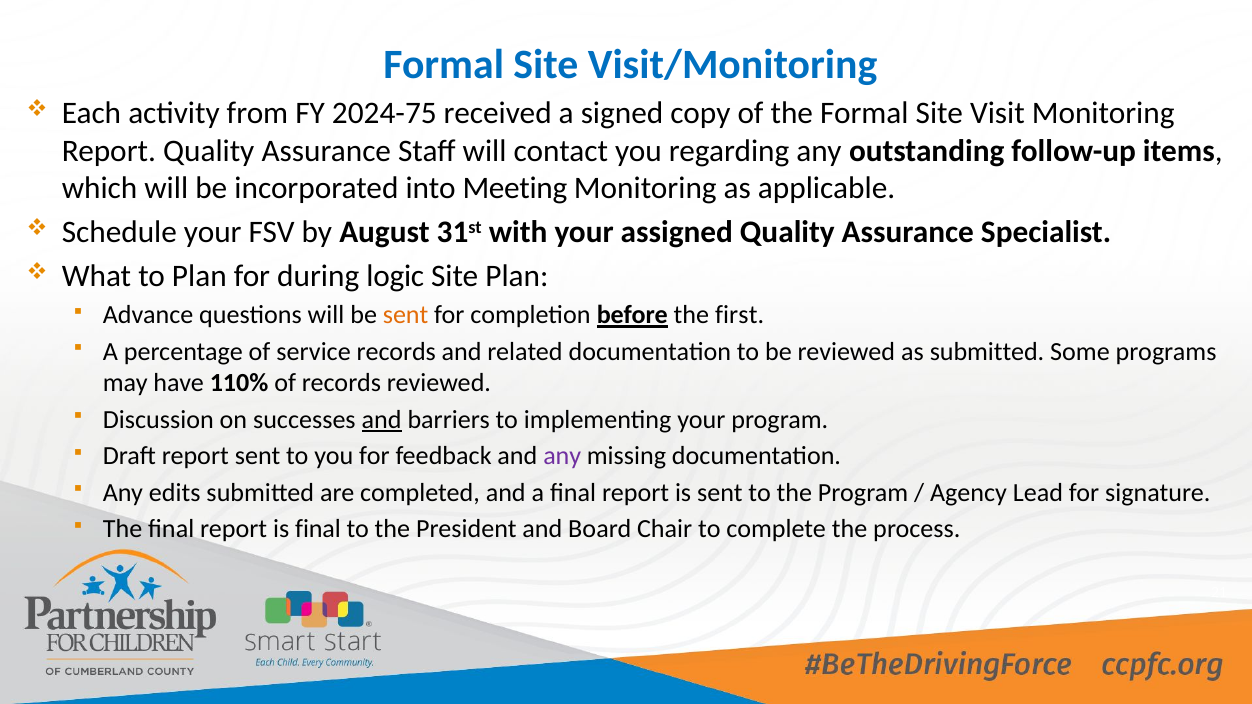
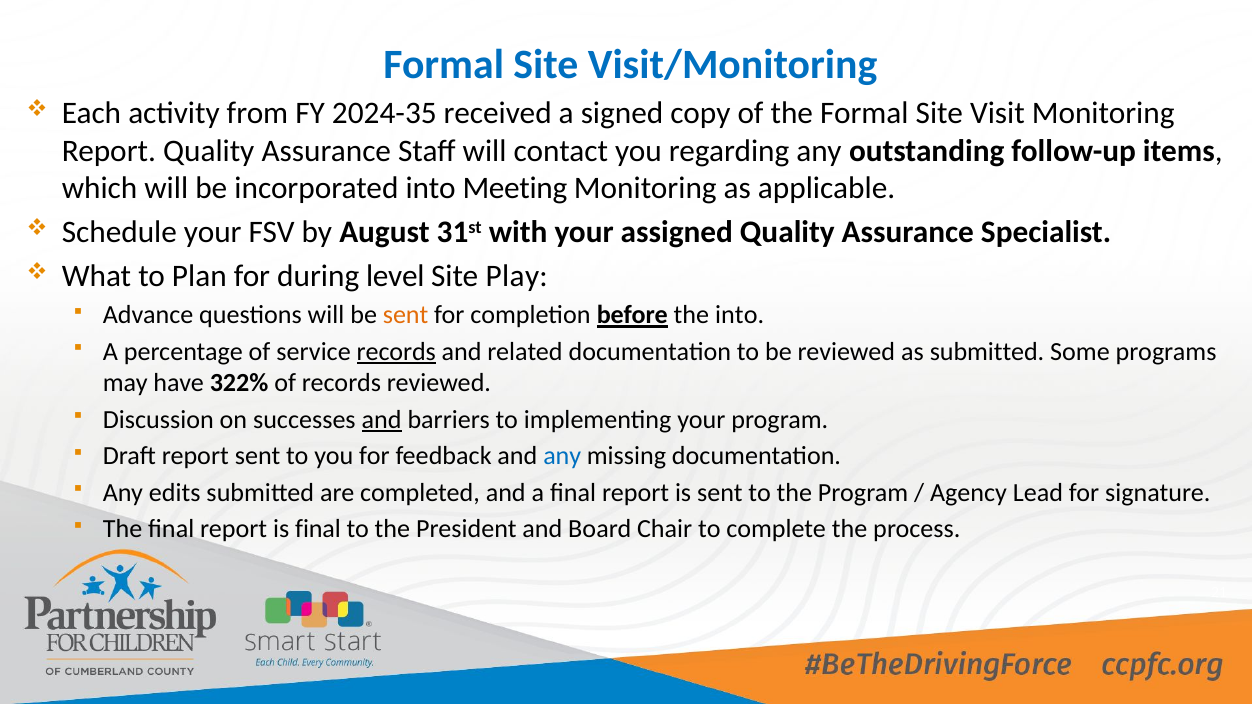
2024-75: 2024-75 -> 2024-35 (384, 113)
logic: logic -> level (395, 276)
Site Plan: Plan -> Play (517, 276)
the first: first -> into (740, 315)
records underline: none -> present (396, 352)
110%: 110% -> 322% (239, 383)
any colour: purple -> blue (562, 456)
